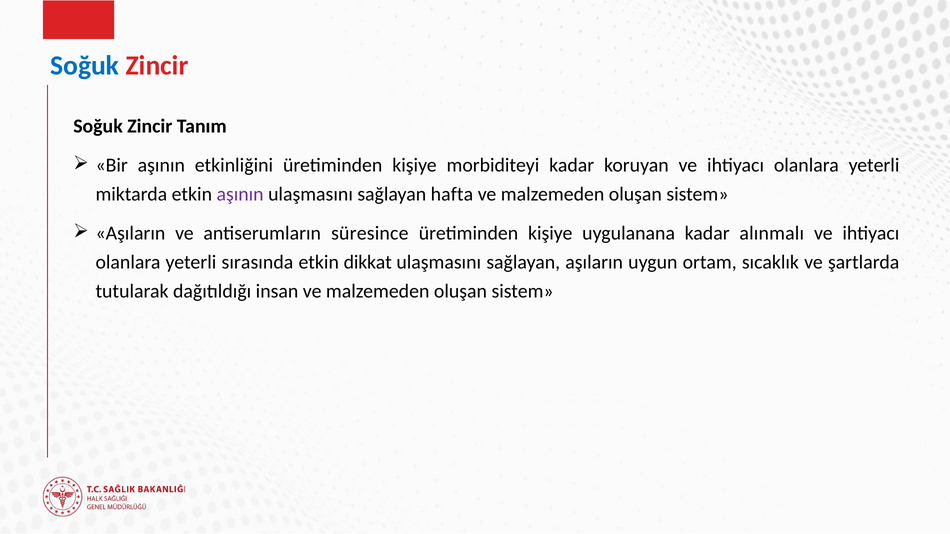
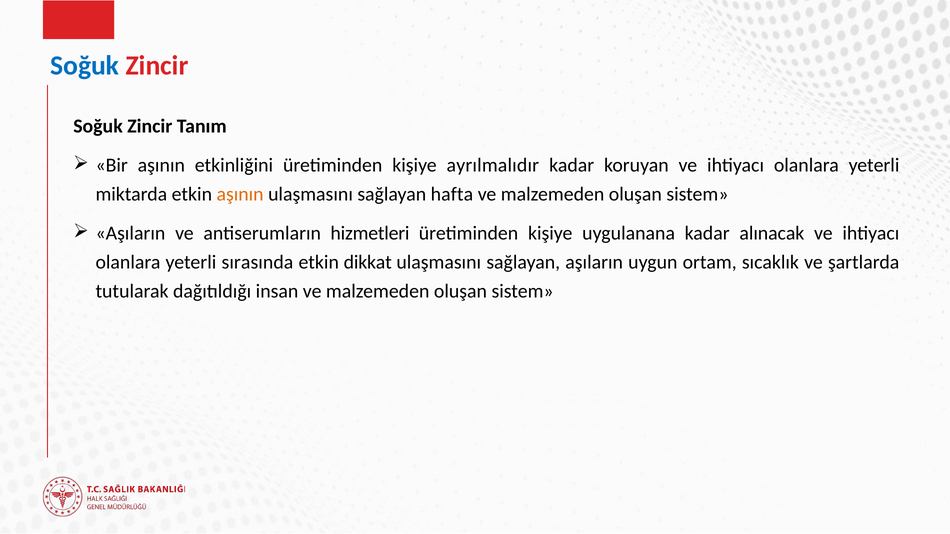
morbiditeyi: morbiditeyi -> ayrılmalıdır (493, 165)
aşının colour: purple -> orange (240, 194)
süresince: süresince -> hizmetleri (370, 233)
alınmalı: alınmalı -> alınacak (772, 233)
